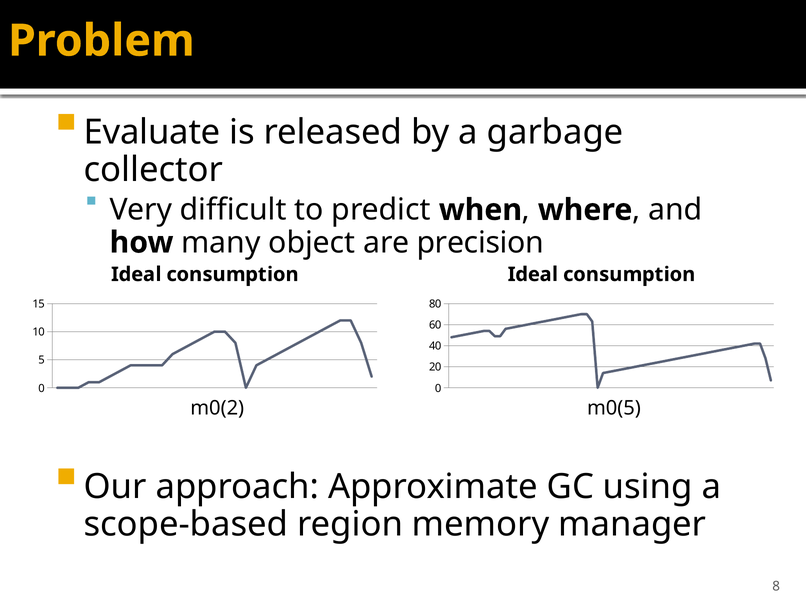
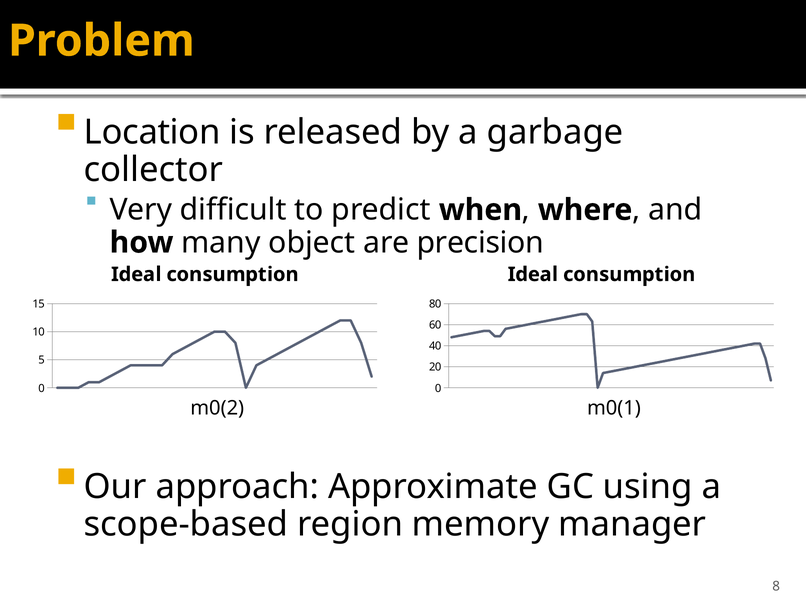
Evaluate: Evaluate -> Location (152, 132)
m0(5: m0(5 -> m0(1 (614, 408)
